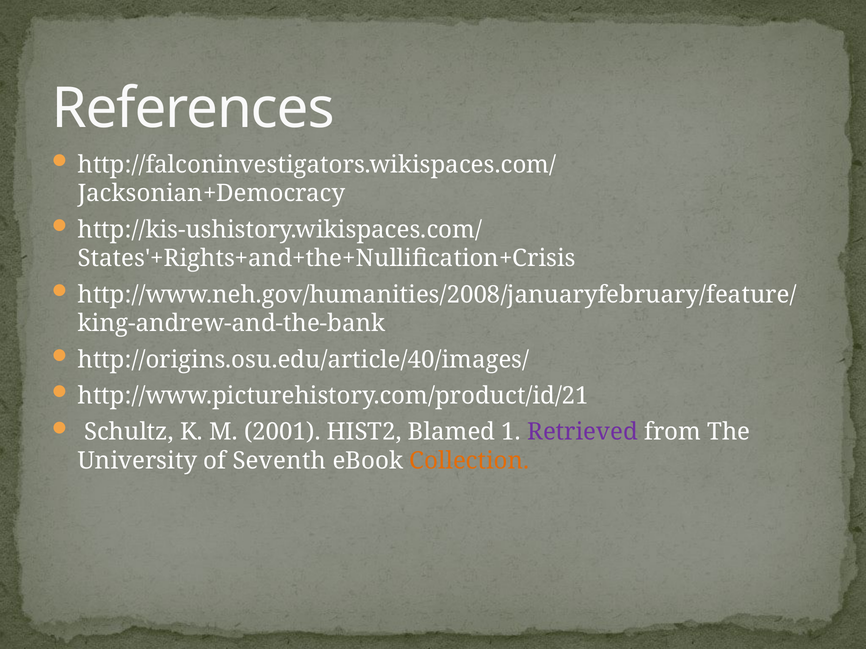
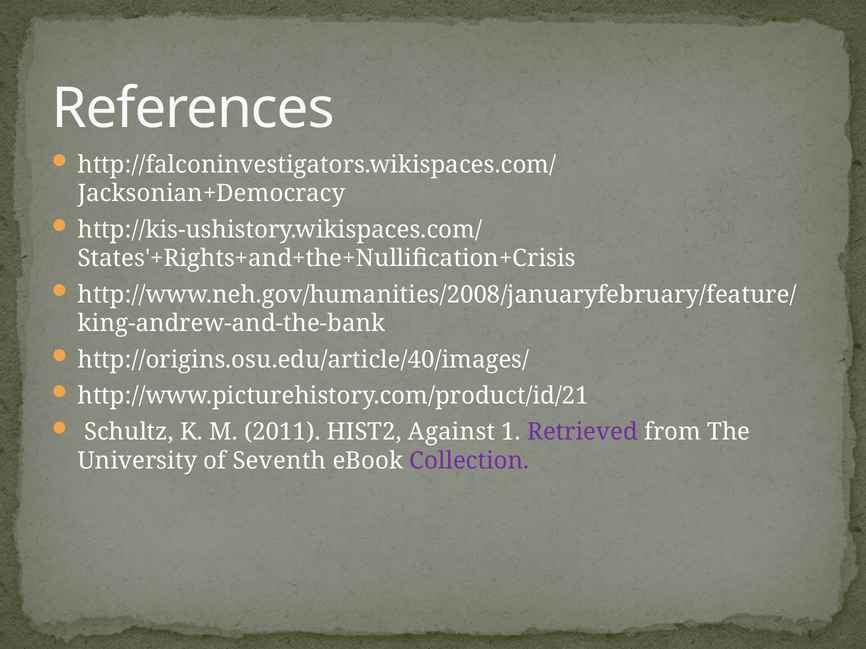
2001: 2001 -> 2011 (282, 432)
Blamed: Blamed -> Against (452, 432)
Collection colour: orange -> purple (469, 461)
